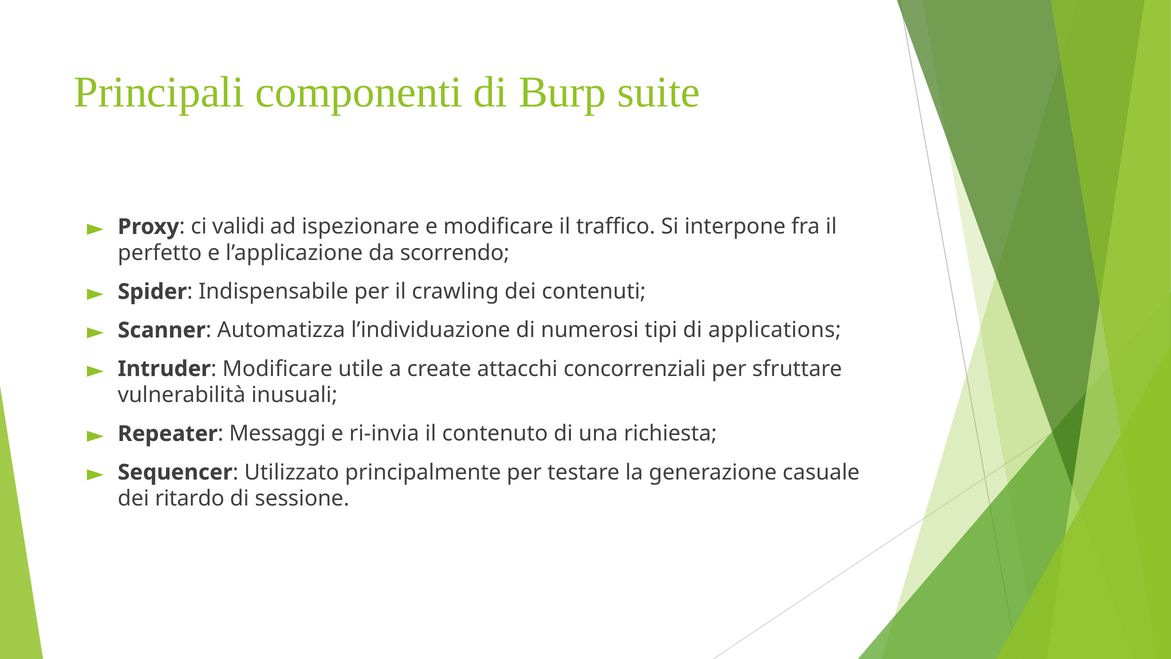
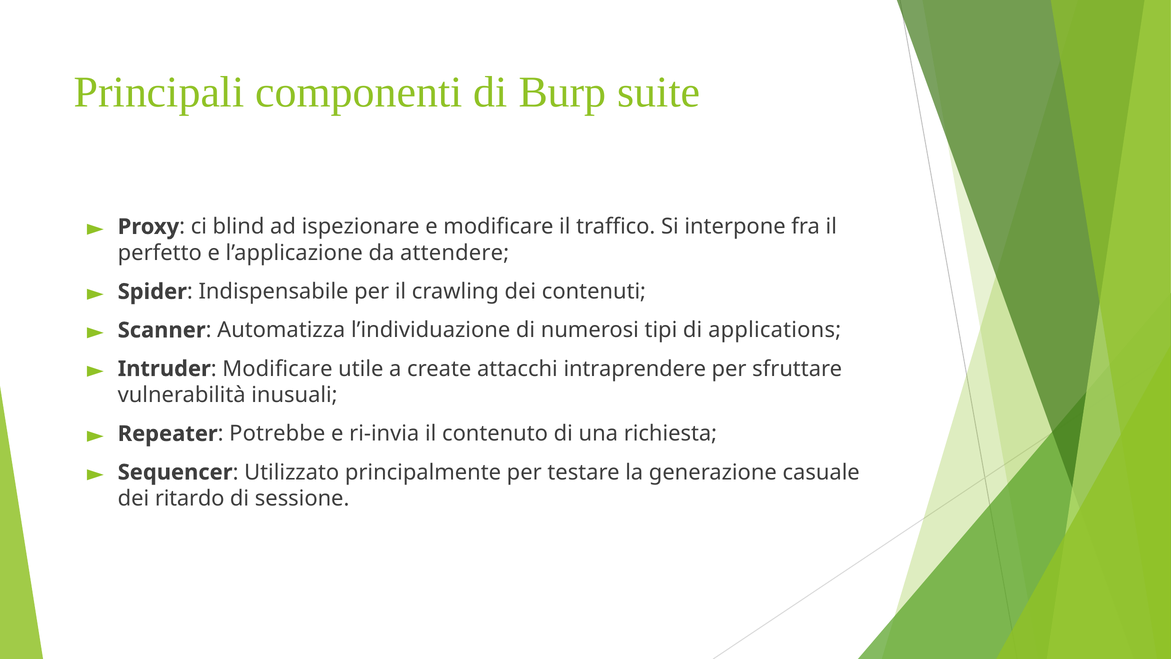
validi: validi -> blind (238, 227)
scorrendo: scorrendo -> attendere (455, 253)
concorrenziali: concorrenziali -> intraprendere (635, 369)
Messaggi: Messaggi -> Potrebbe (277, 434)
